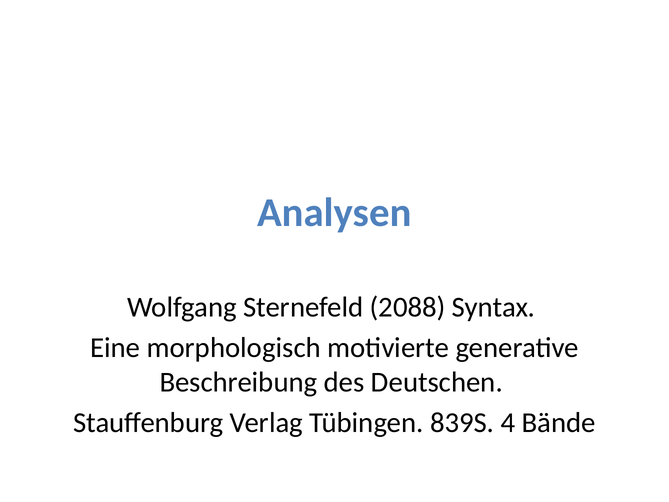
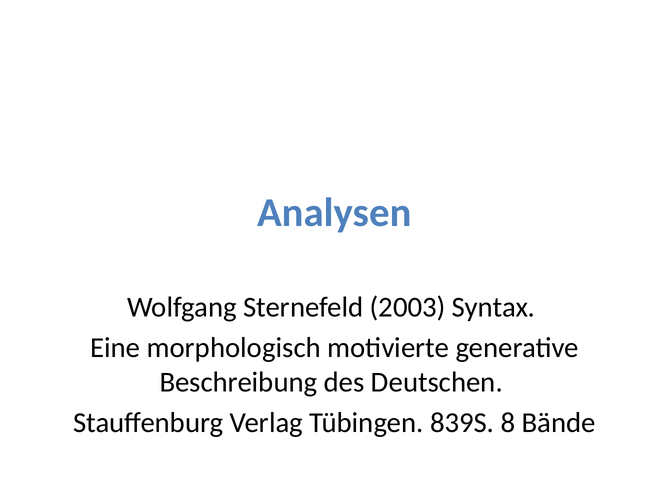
2088: 2088 -> 2003 (408, 307)
4: 4 -> 8 (508, 423)
